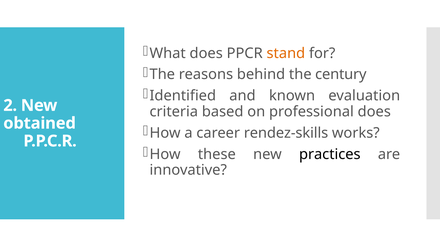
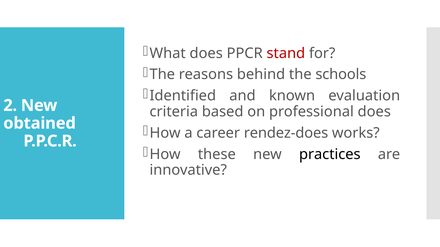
stand colour: orange -> red (286, 53)
century: century -> schools (341, 75)
rendez-skills: rendez-skills -> rendez-does (286, 133)
